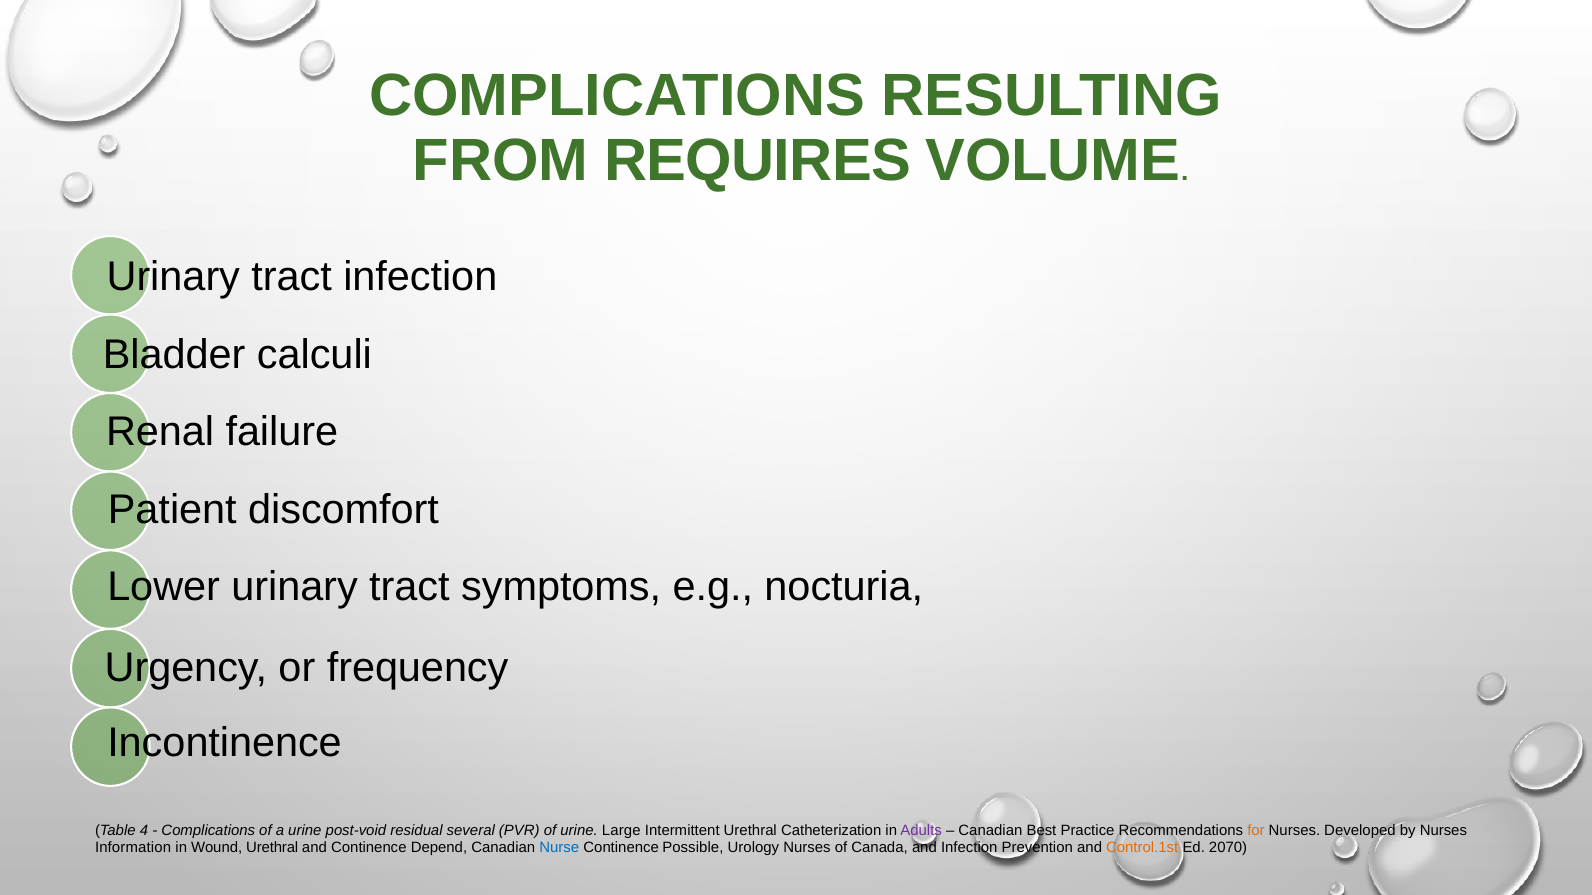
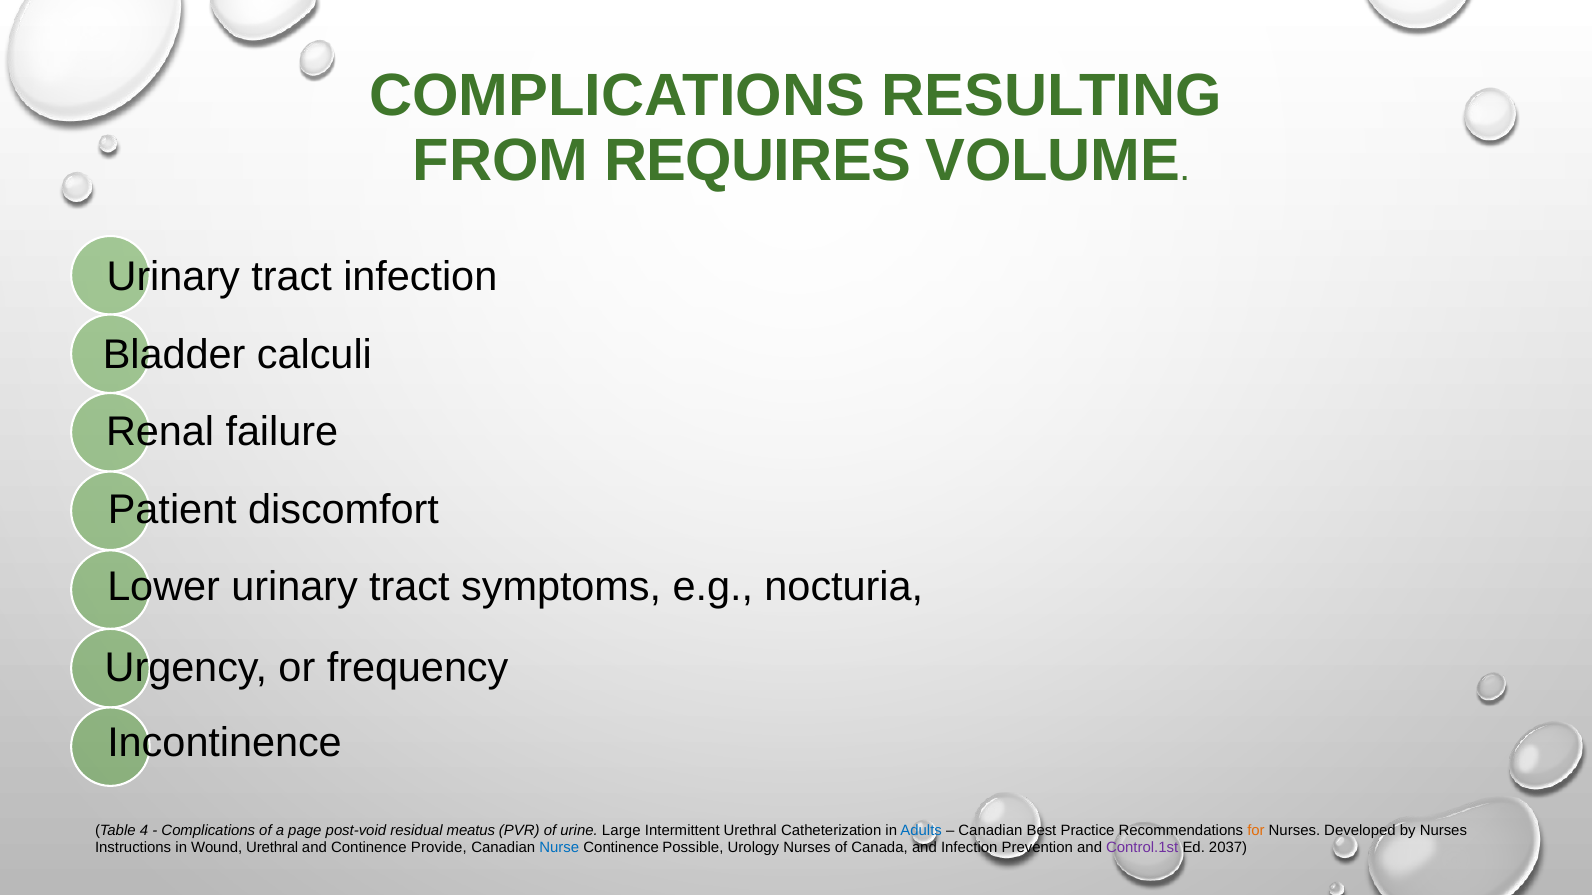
a urine: urine -> page (305, 831)
several: several -> meatus (471, 831)
Adults colour: purple -> blue (921, 831)
Information: Information -> Instructions (133, 849)
Depend: Depend -> Provide (439, 849)
Control.1st colour: orange -> purple (1142, 849)
2070: 2070 -> 2037 (1228, 849)
